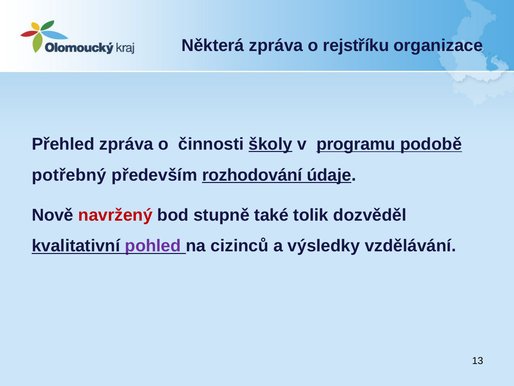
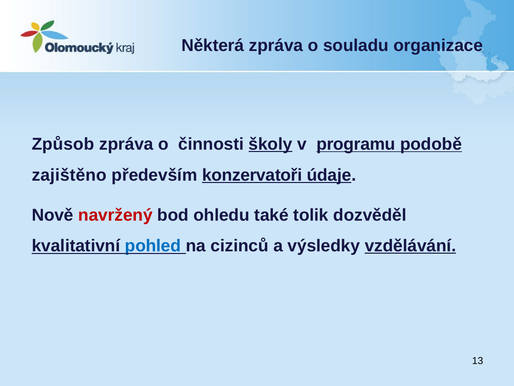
rejstříku: rejstříku -> souladu (356, 45)
Přehled: Přehled -> Způsob (63, 144)
potřebný: potřebný -> zajištěno (69, 175)
rozhodování: rozhodování -> konzervatoři (252, 175)
stupně: stupně -> ohledu (221, 215)
pohled colour: purple -> blue (153, 246)
vzdělávání underline: none -> present (410, 246)
